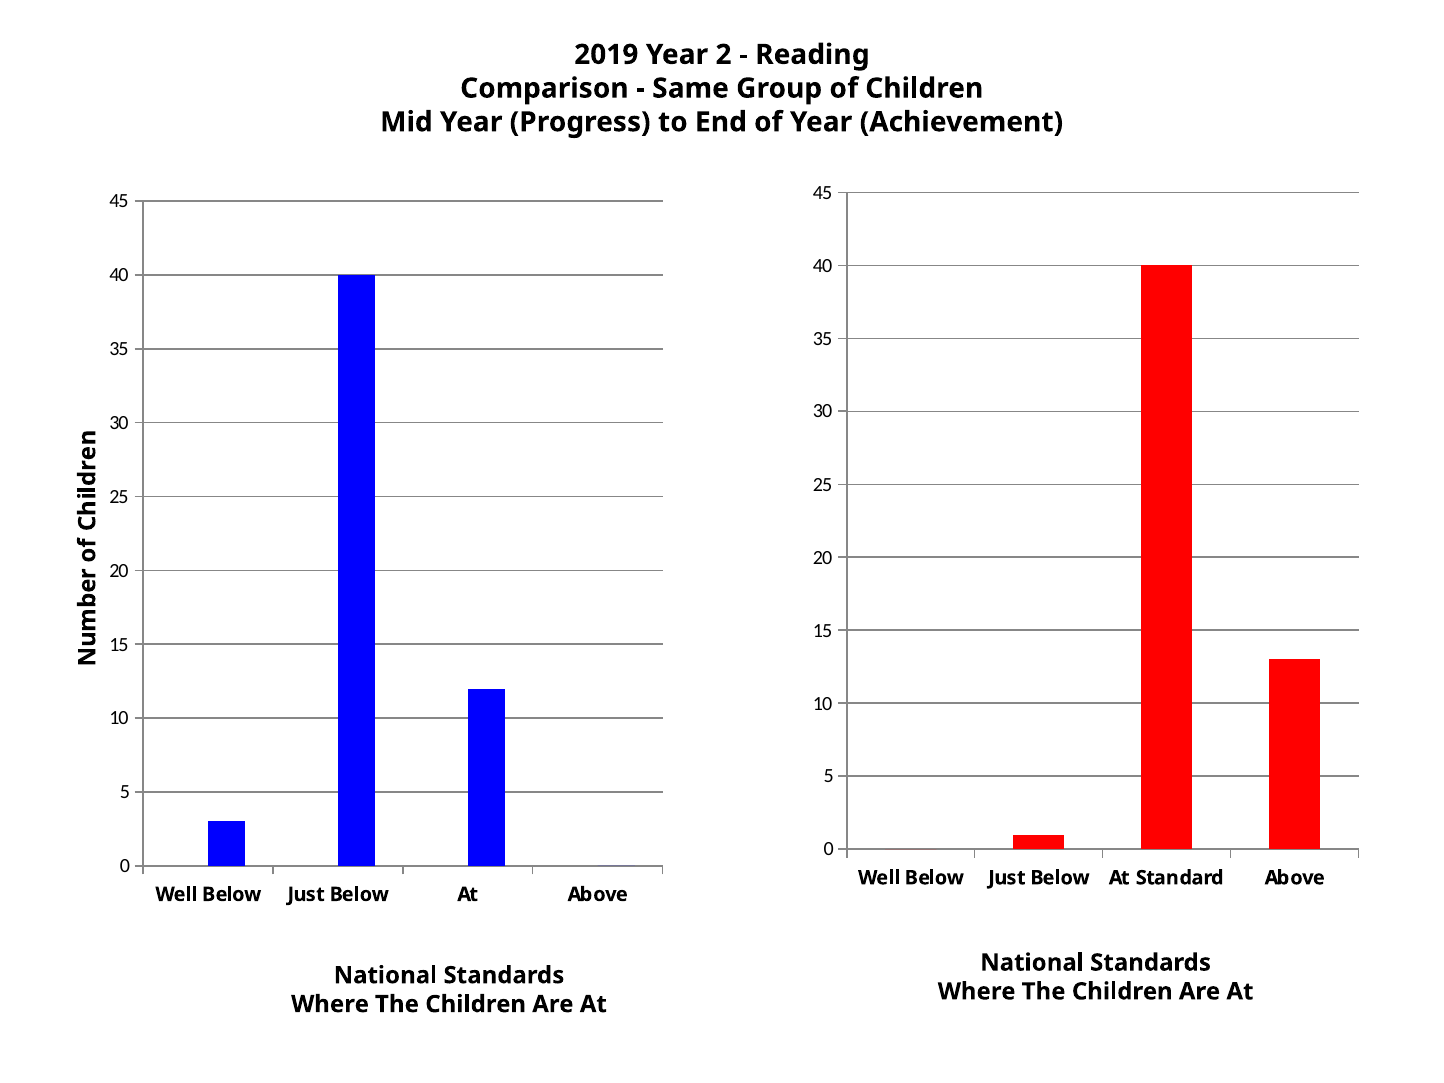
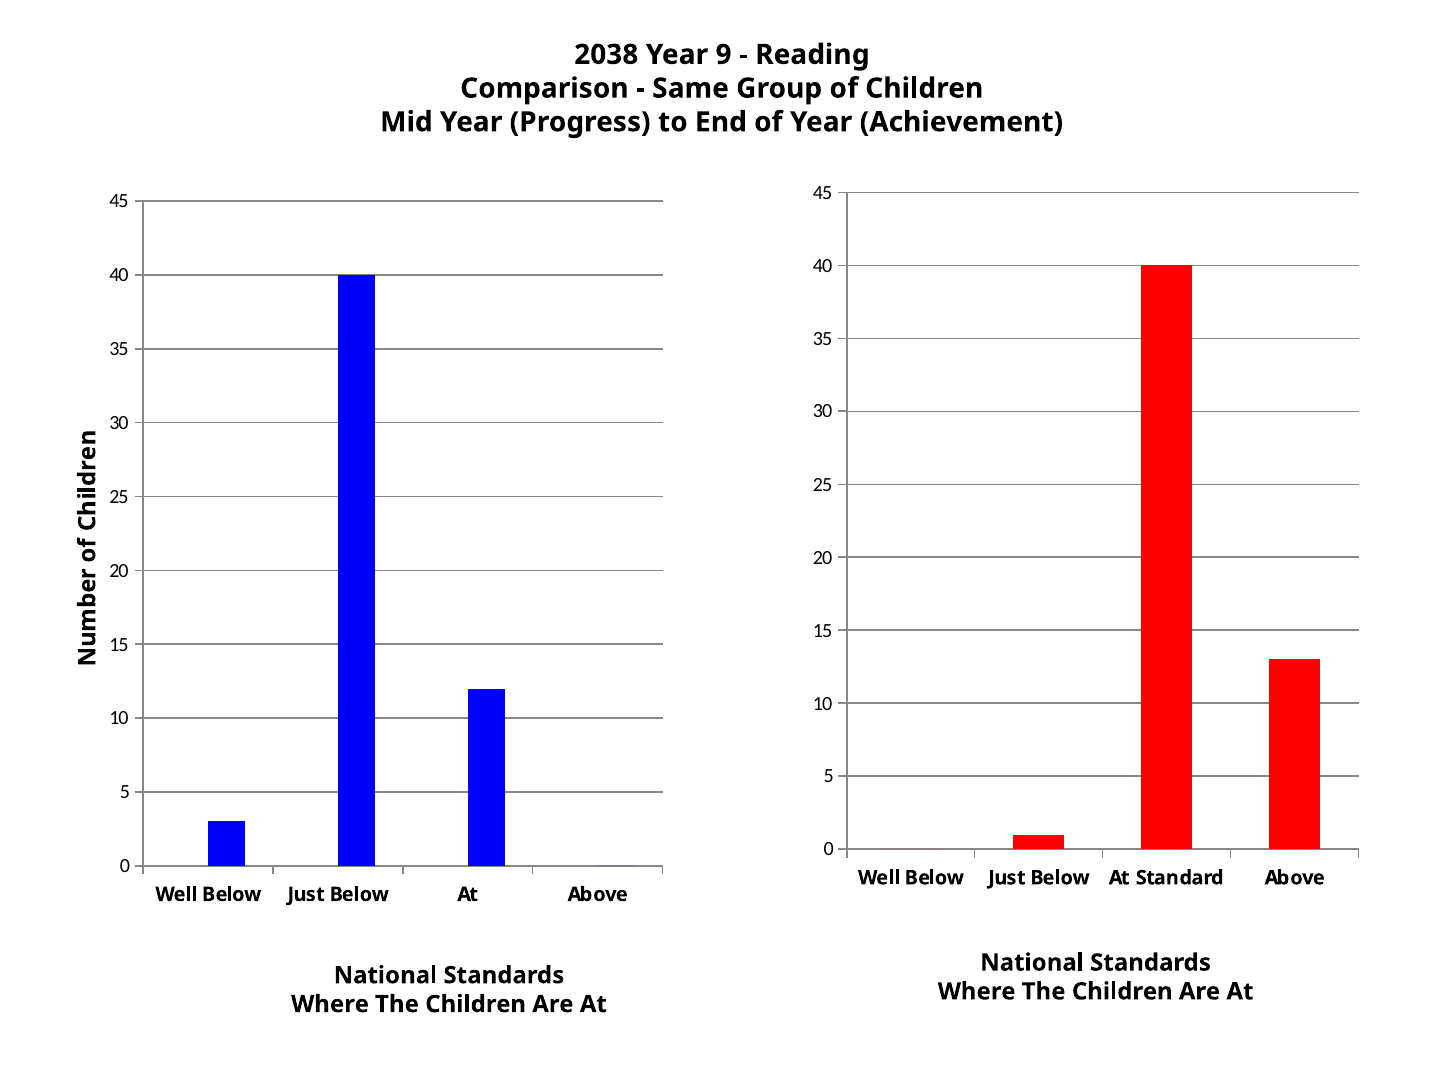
2019: 2019 -> 2038 (606, 55)
2: 2 -> 9 (724, 55)
